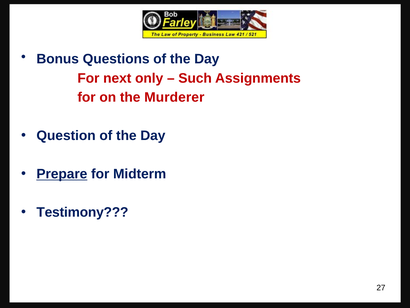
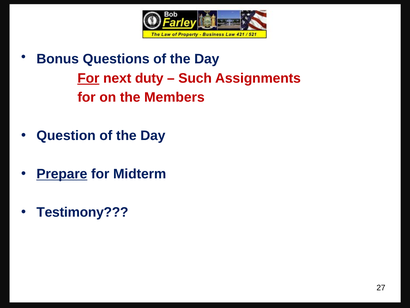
For underline: none -> present (88, 78)
only: only -> duty (149, 78)
Murderer: Murderer -> Members (174, 97)
